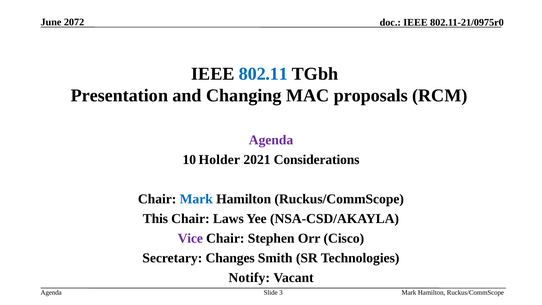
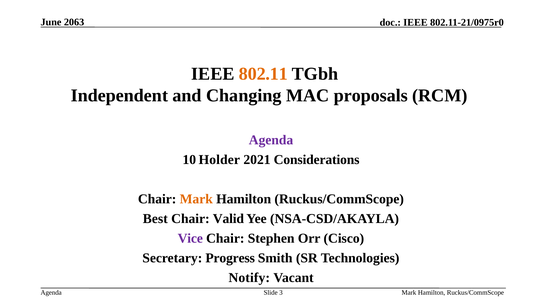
2072: 2072 -> 2063 (74, 22)
802.11 colour: blue -> orange (263, 74)
Presentation: Presentation -> Independent (119, 96)
Mark colour: blue -> orange (196, 199)
This: This -> Best (155, 218)
Laws: Laws -> Valid (228, 218)
Changes: Changes -> Progress (230, 258)
